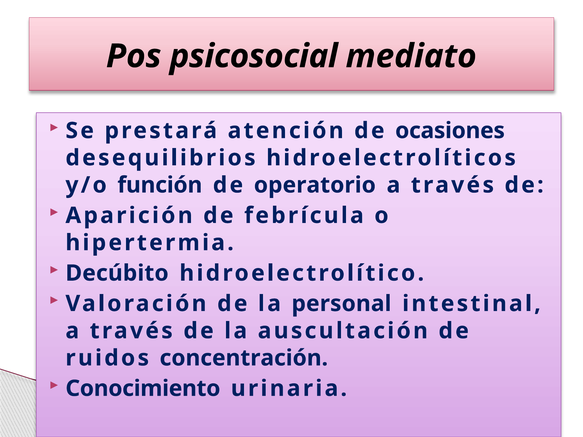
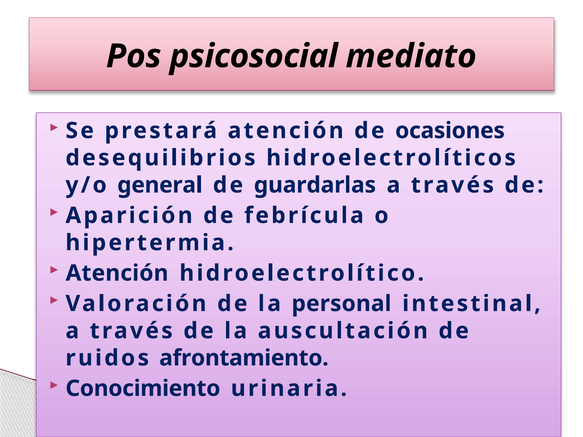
función: función -> general (160, 185)
operatorio: operatorio -> guardarlas (315, 185)
Decúbito: Decúbito -> Atención (117, 273)
concentración: concentración -> afrontamiento (244, 358)
